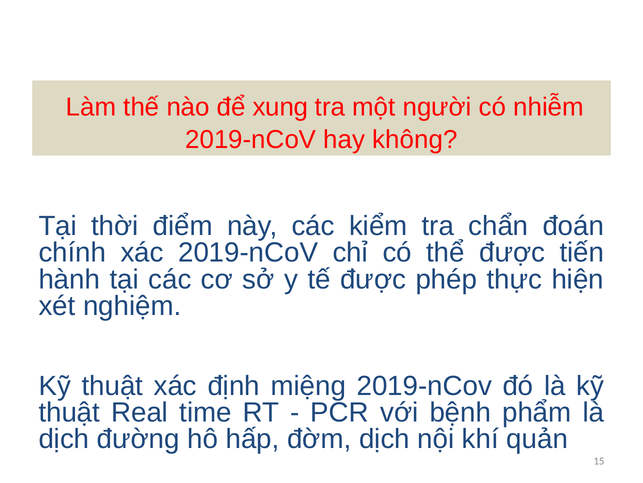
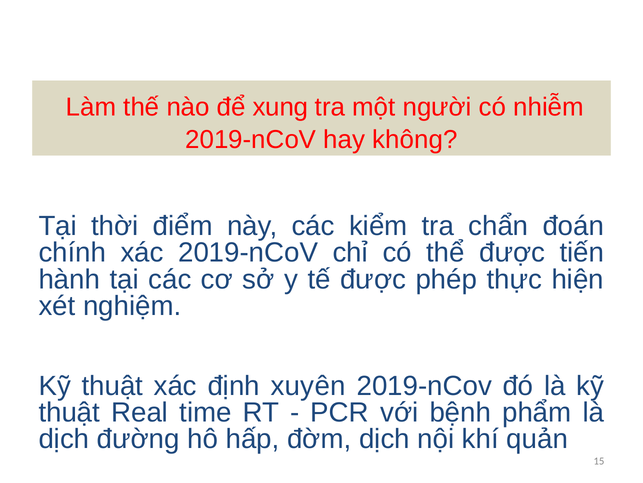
miệng: miệng -> xuyên (308, 385)
